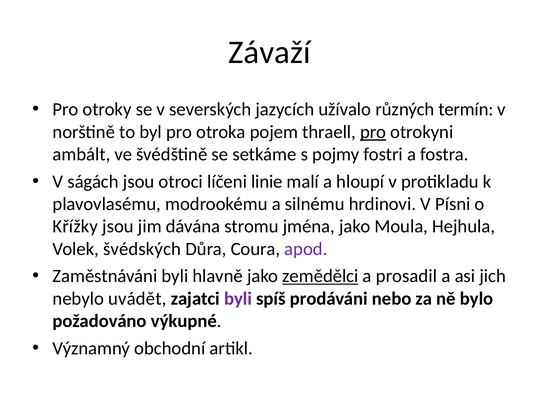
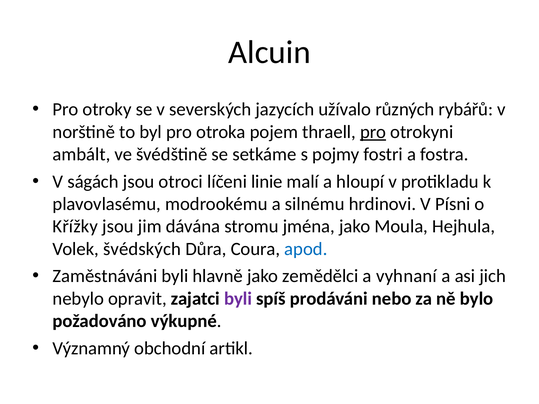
Závaží: Závaží -> Alcuin (269, 52)
termín: termín -> rybářů (466, 110)
apod colour: purple -> blue (306, 249)
zemědělci underline: present -> none (320, 276)
prosadil: prosadil -> vyhnaní (406, 276)
uvádět: uvádět -> opravit (137, 299)
